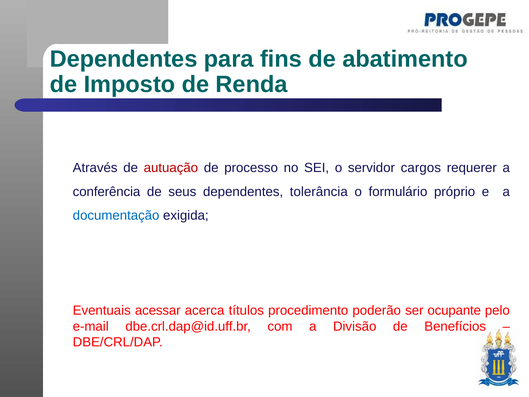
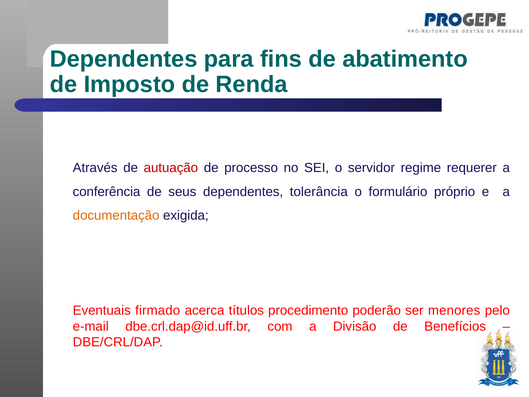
cargos: cargos -> regime (421, 168)
documentação colour: blue -> orange (116, 215)
acessar: acessar -> firmado (158, 310)
ocupante: ocupante -> menores (454, 310)
